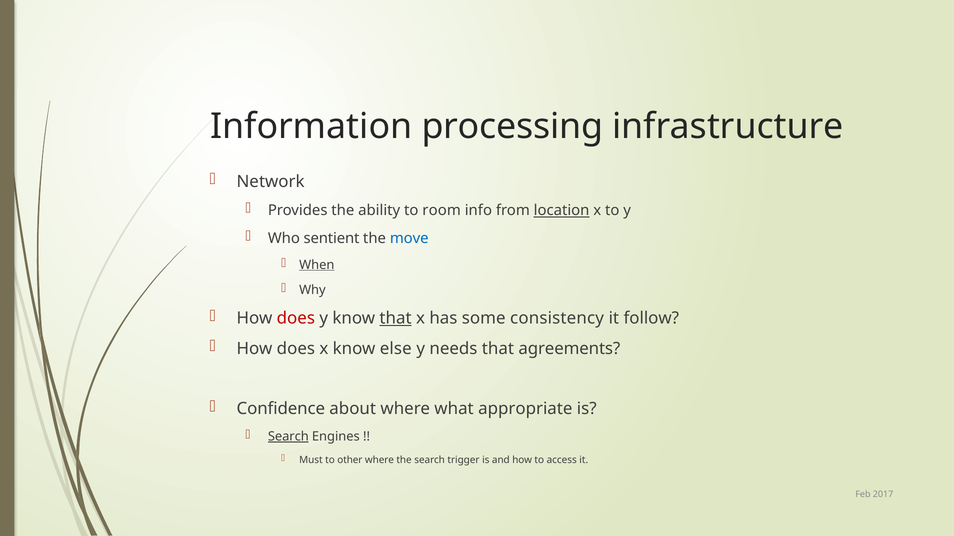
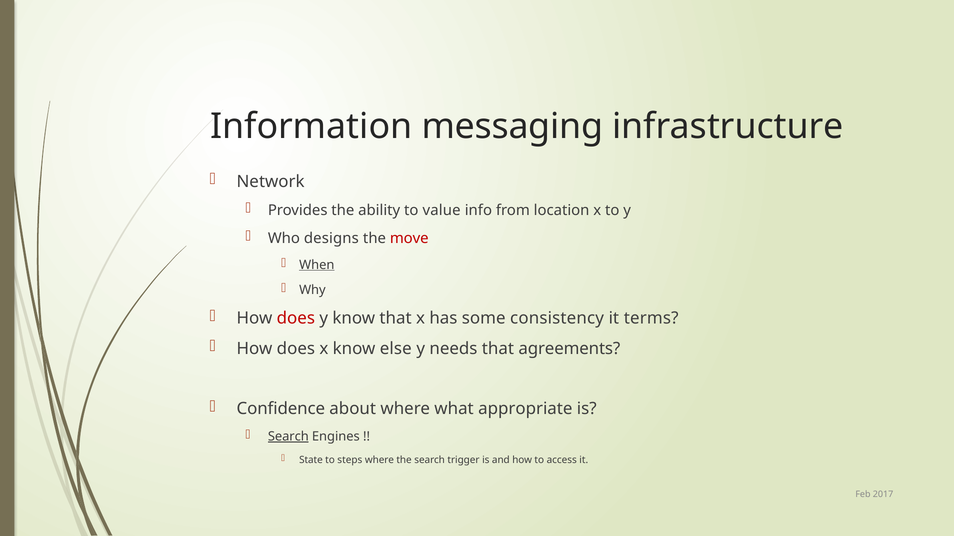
processing: processing -> messaging (512, 127)
room: room -> value (442, 211)
location underline: present -> none (562, 211)
sentient: sentient -> designs (331, 239)
move colour: blue -> red (409, 239)
that underline: present -> none (396, 319)
follow: follow -> terms (651, 319)
Must: Must -> State (311, 460)
other: other -> steps (350, 460)
